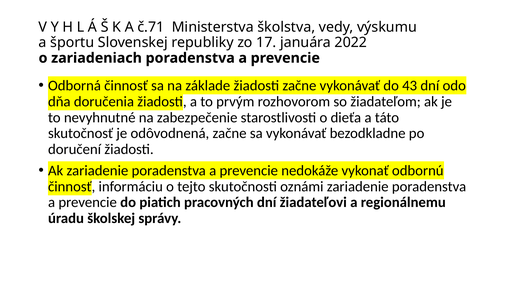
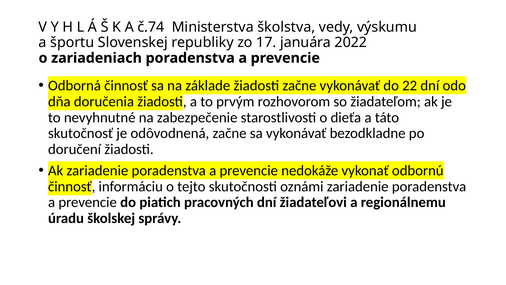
č.71: č.71 -> č.74 (151, 27)
43: 43 -> 22 (410, 86)
